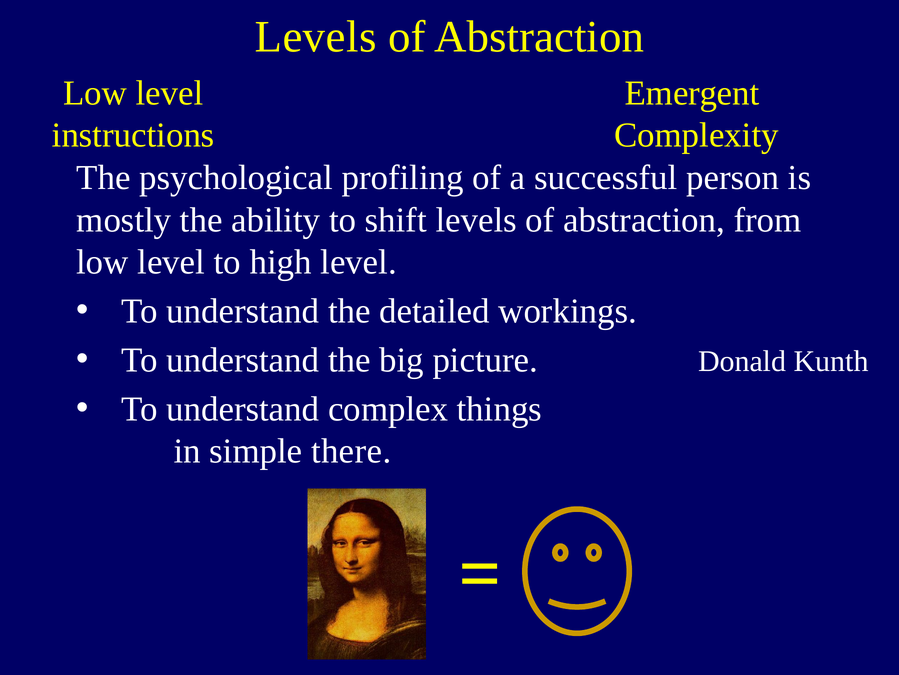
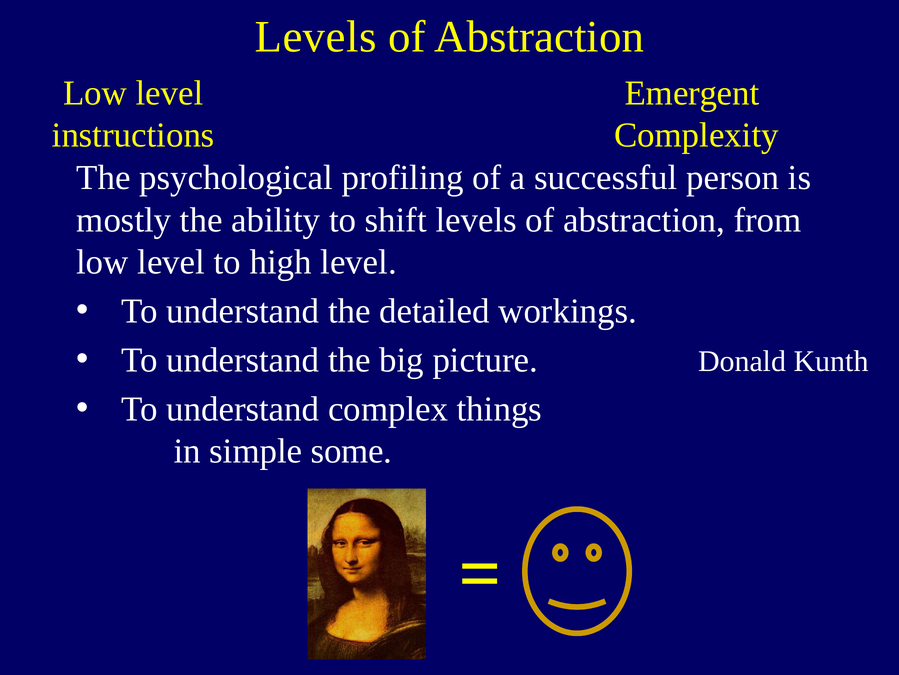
there: there -> some (352, 451)
